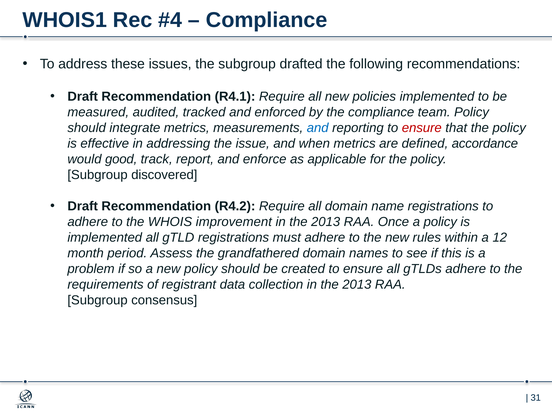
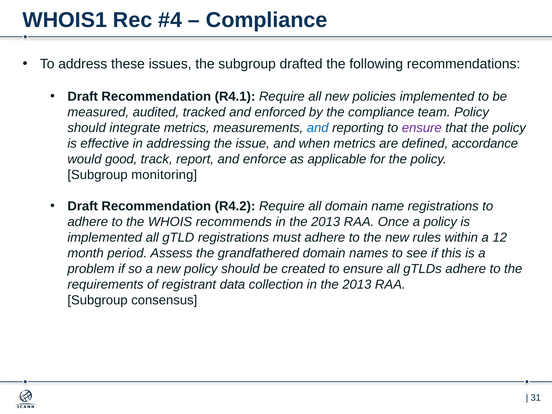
ensure colour: red -> purple (422, 128)
discovered: discovered -> monitoring (164, 175)
improvement: improvement -> recommends (234, 222)
